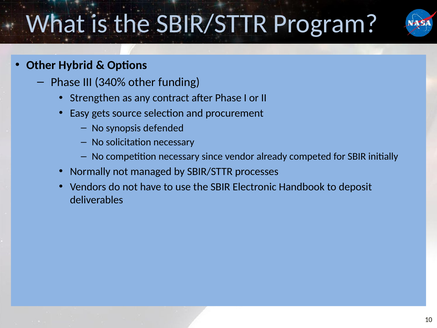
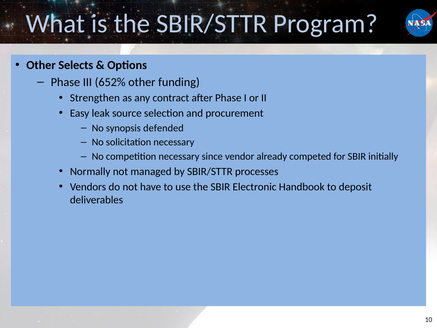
Hybrid: Hybrid -> Selects (76, 65)
340%: 340% -> 652% (110, 82)
gets: gets -> leak (101, 113)
